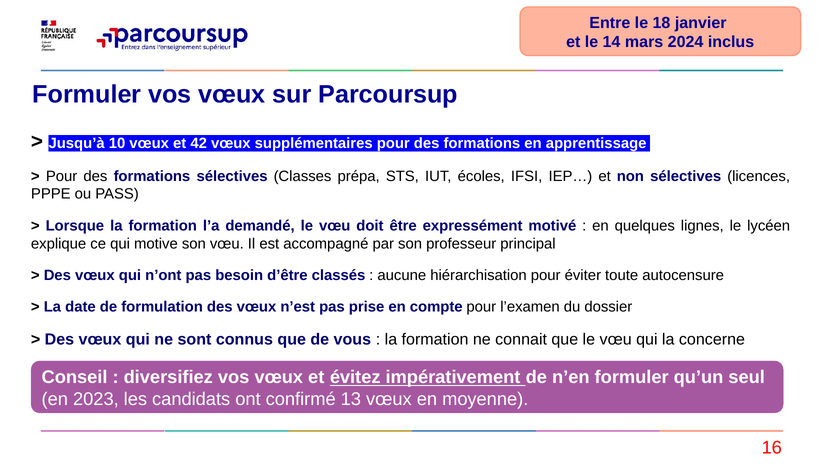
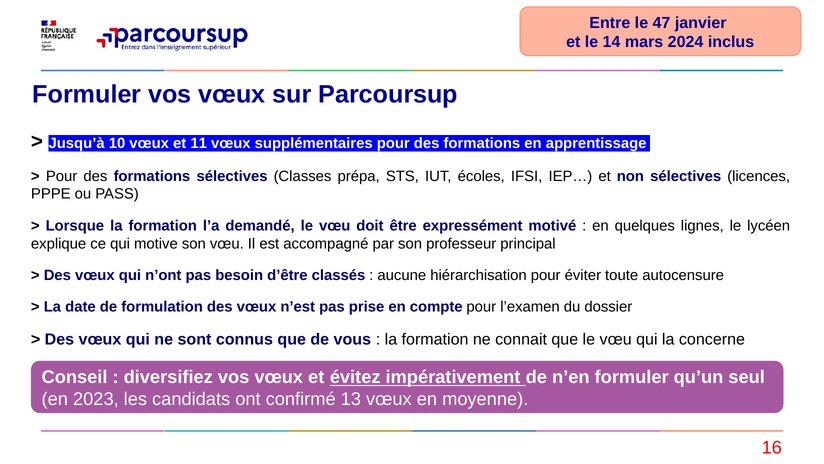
18: 18 -> 47 (661, 23)
42: 42 -> 11 (199, 143)
